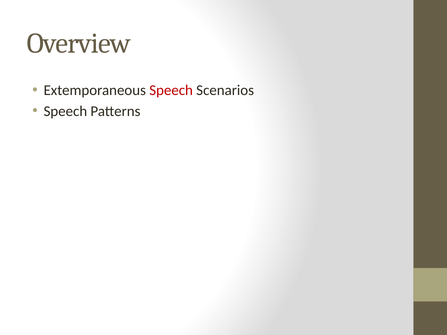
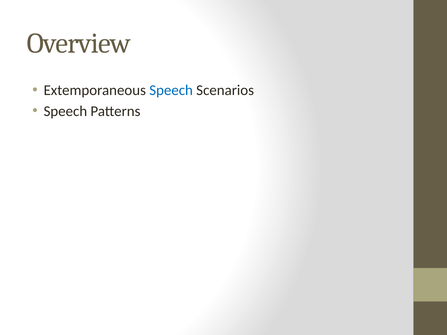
Speech colour: red -> blue (171, 90)
